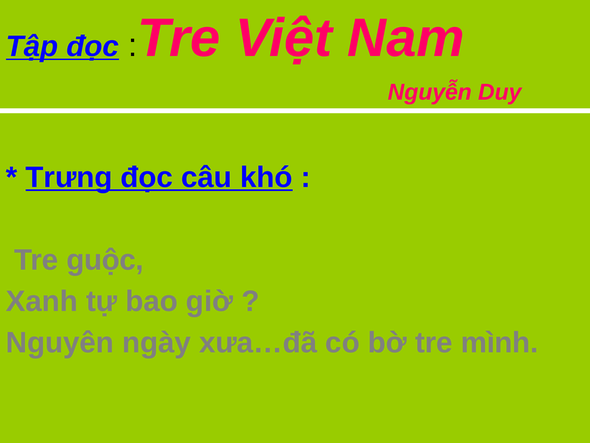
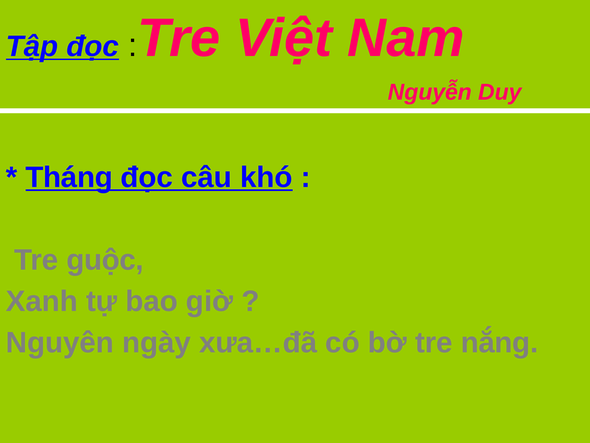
Trưng: Trưng -> Tháng (69, 177)
mình: mình -> nắng (499, 342)
